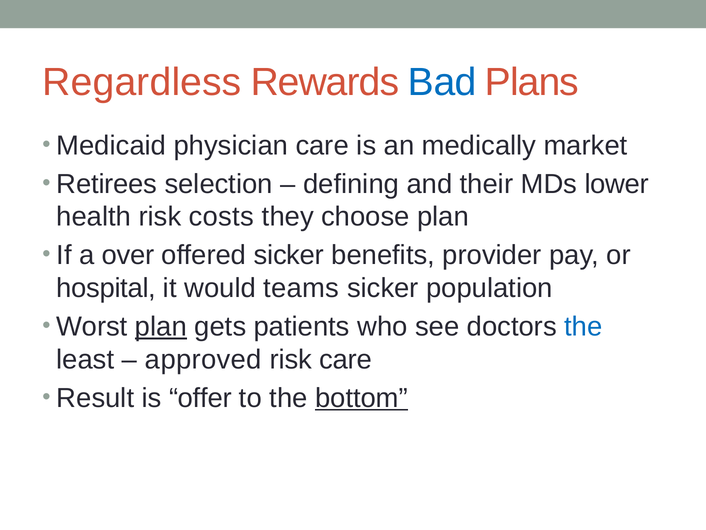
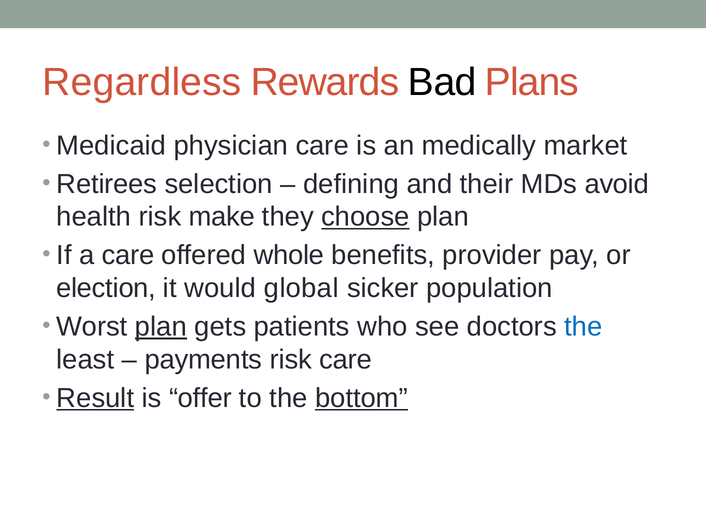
Bad colour: blue -> black (442, 82)
lower: lower -> avoid (617, 184)
costs: costs -> make (222, 217)
choose underline: none -> present (366, 217)
a over: over -> care (128, 255)
offered sicker: sicker -> whole (289, 255)
hospital: hospital -> election (106, 288)
teams: teams -> global (301, 288)
approved: approved -> payments (203, 359)
Result underline: none -> present (95, 398)
